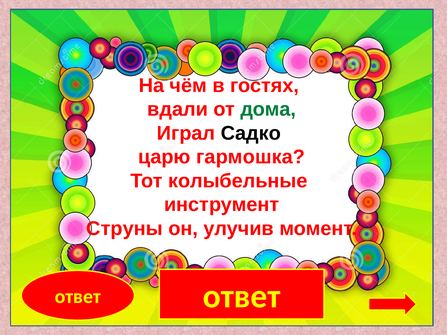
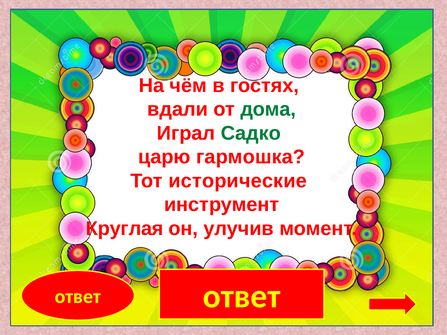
Садко colour: black -> green (251, 133)
колыбельные: колыбельные -> исторические (238, 181)
Струны: Струны -> Круглая (125, 229)
